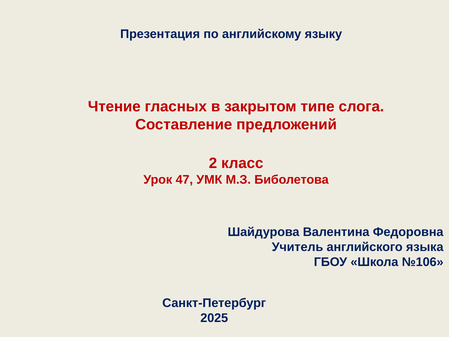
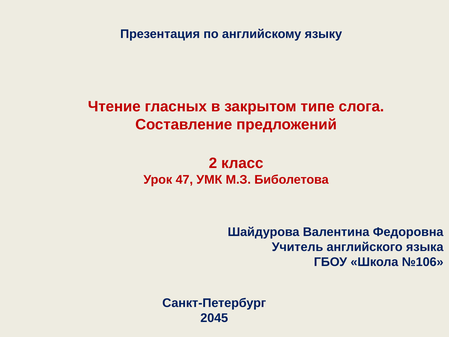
2025: 2025 -> 2045 (214, 318)
